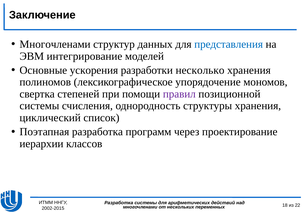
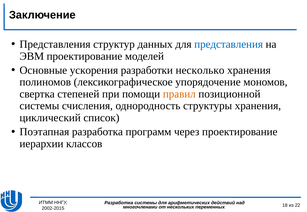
Многочленами: Многочленами -> Представления (55, 44)
ЭВМ интегрирование: интегрирование -> проектирование (84, 56)
правил colour: purple -> orange (179, 94)
